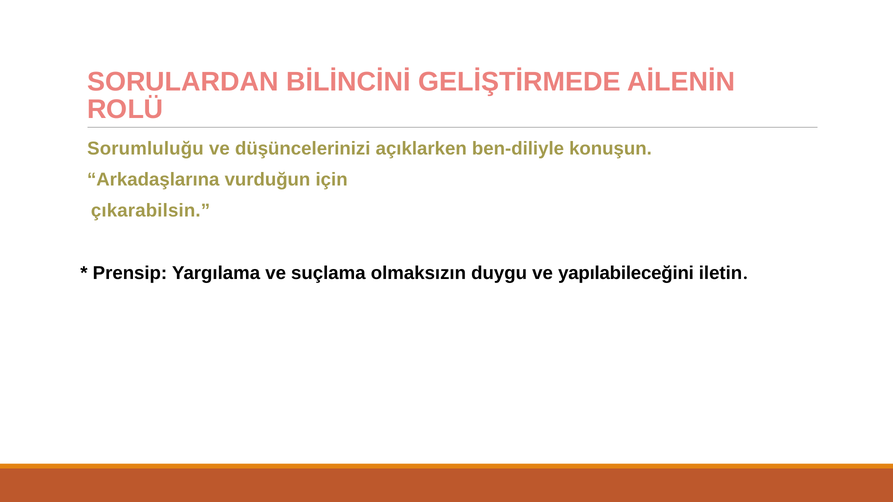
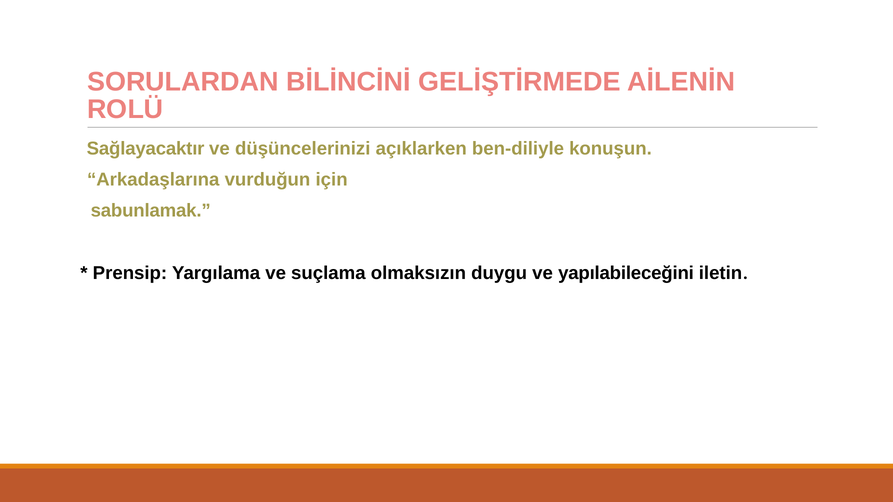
Sorumluluğu: Sorumluluğu -> Sağlayacaktır (146, 148)
çıkarabilsin: çıkarabilsin -> sabunlamak (151, 211)
